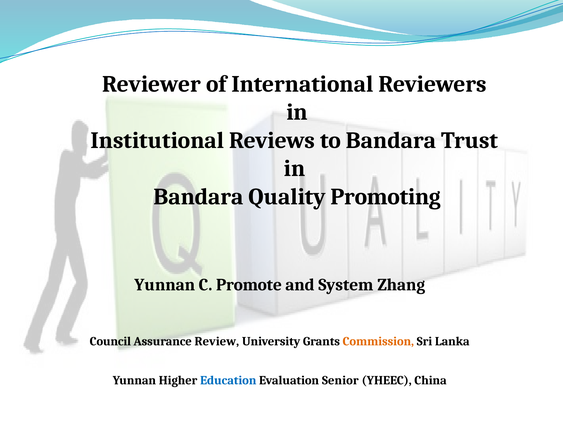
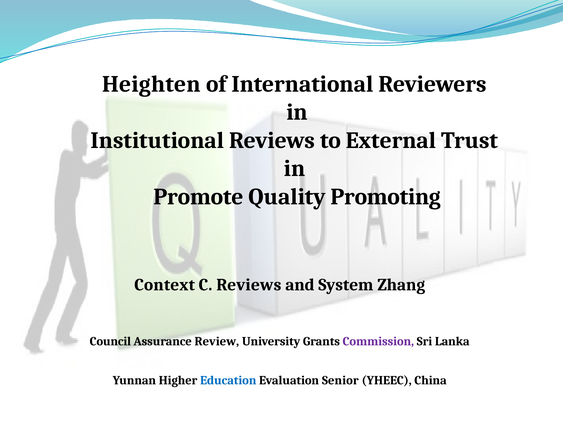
Reviewer: Reviewer -> Heighten (151, 84)
to Bandara: Bandara -> External (391, 140)
Bandara: Bandara -> Promote (199, 197)
Yunnan: Yunnan -> Context (165, 285)
C Promote: Promote -> Reviews (249, 285)
Commission colour: orange -> purple (378, 341)
